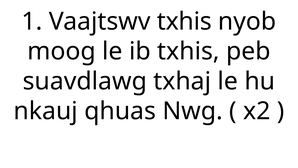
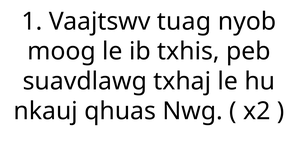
Vaajtswv txhis: txhis -> tuag (184, 21)
